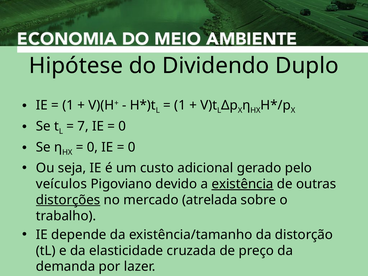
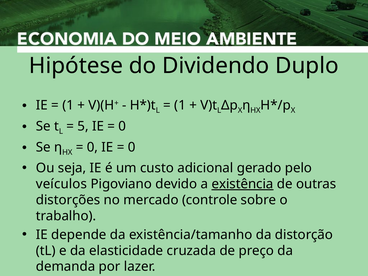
7: 7 -> 5 (83, 126)
distorções underline: present -> none (68, 200)
atrelada: atrelada -> controle (210, 200)
